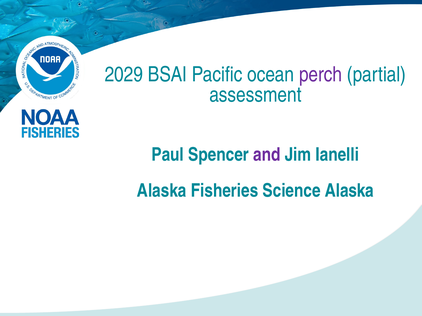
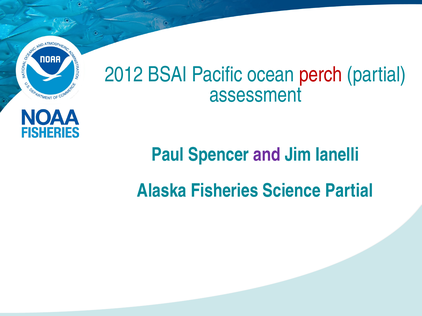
2029: 2029 -> 2012 (124, 75)
perch colour: purple -> red (321, 75)
Science Alaska: Alaska -> Partial (349, 191)
